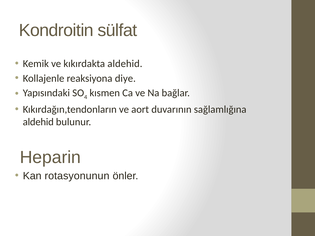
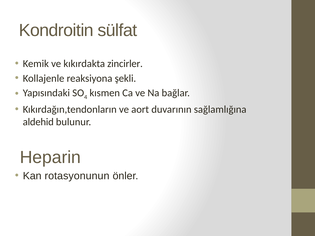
kıkırdakta aldehid: aldehid -> zincirler (125, 64)
diye: diye -> şekli (125, 78)
